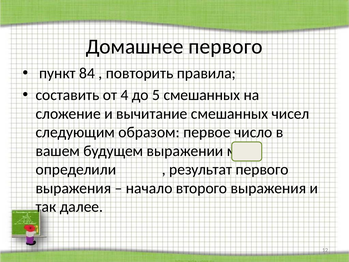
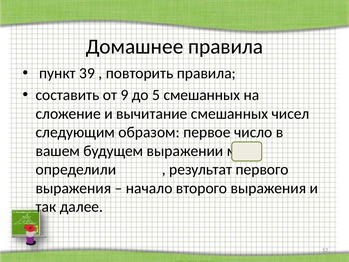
Домашнее первого: первого -> правила (226, 47)
84: 84 -> 39 (87, 73)
4: 4 -> 9 (124, 95)
